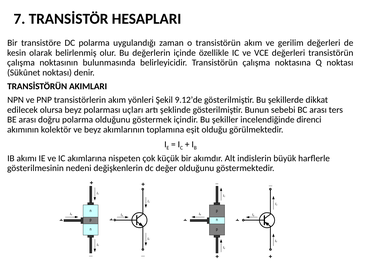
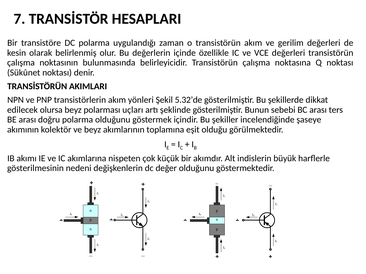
9.12’de: 9.12’de -> 5.32’de (189, 100)
direnci: direnci -> şaseye (309, 120)
